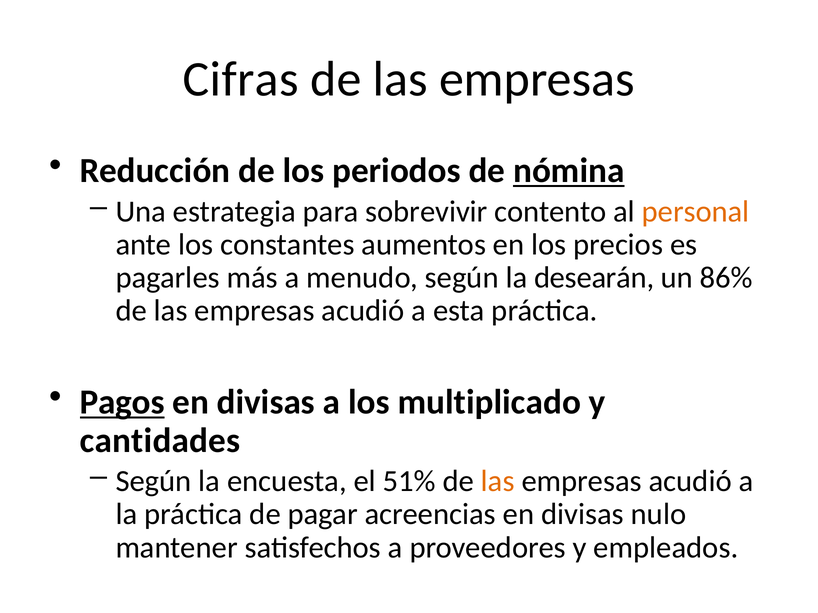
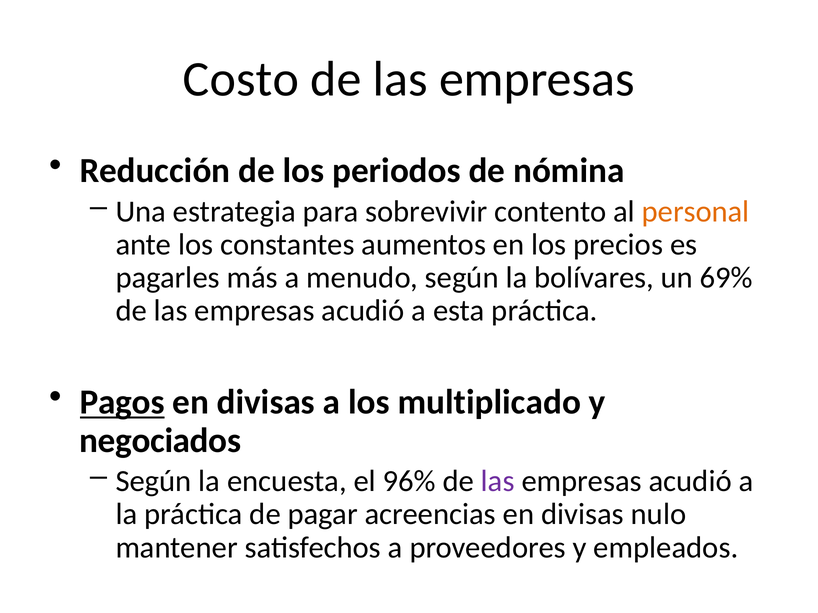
Cifras: Cifras -> Costo (241, 79)
nómina underline: present -> none (569, 171)
desearán: desearán -> bolívares (594, 278)
86%: 86% -> 69% (726, 278)
cantidades: cantidades -> negociados (160, 441)
51%: 51% -> 96% (409, 482)
las colour: orange -> purple (498, 482)
